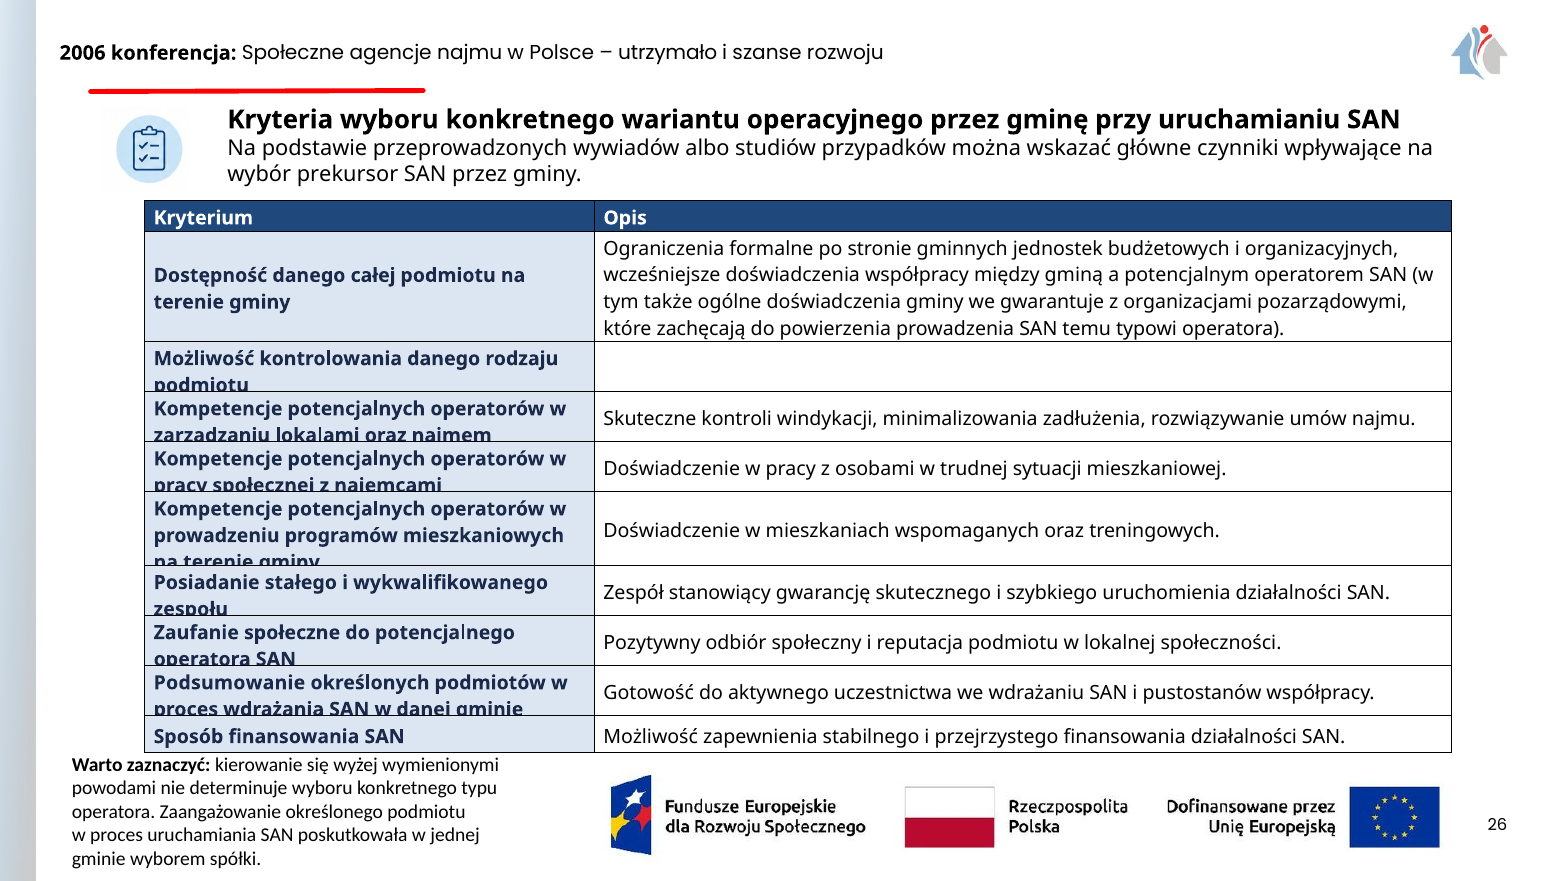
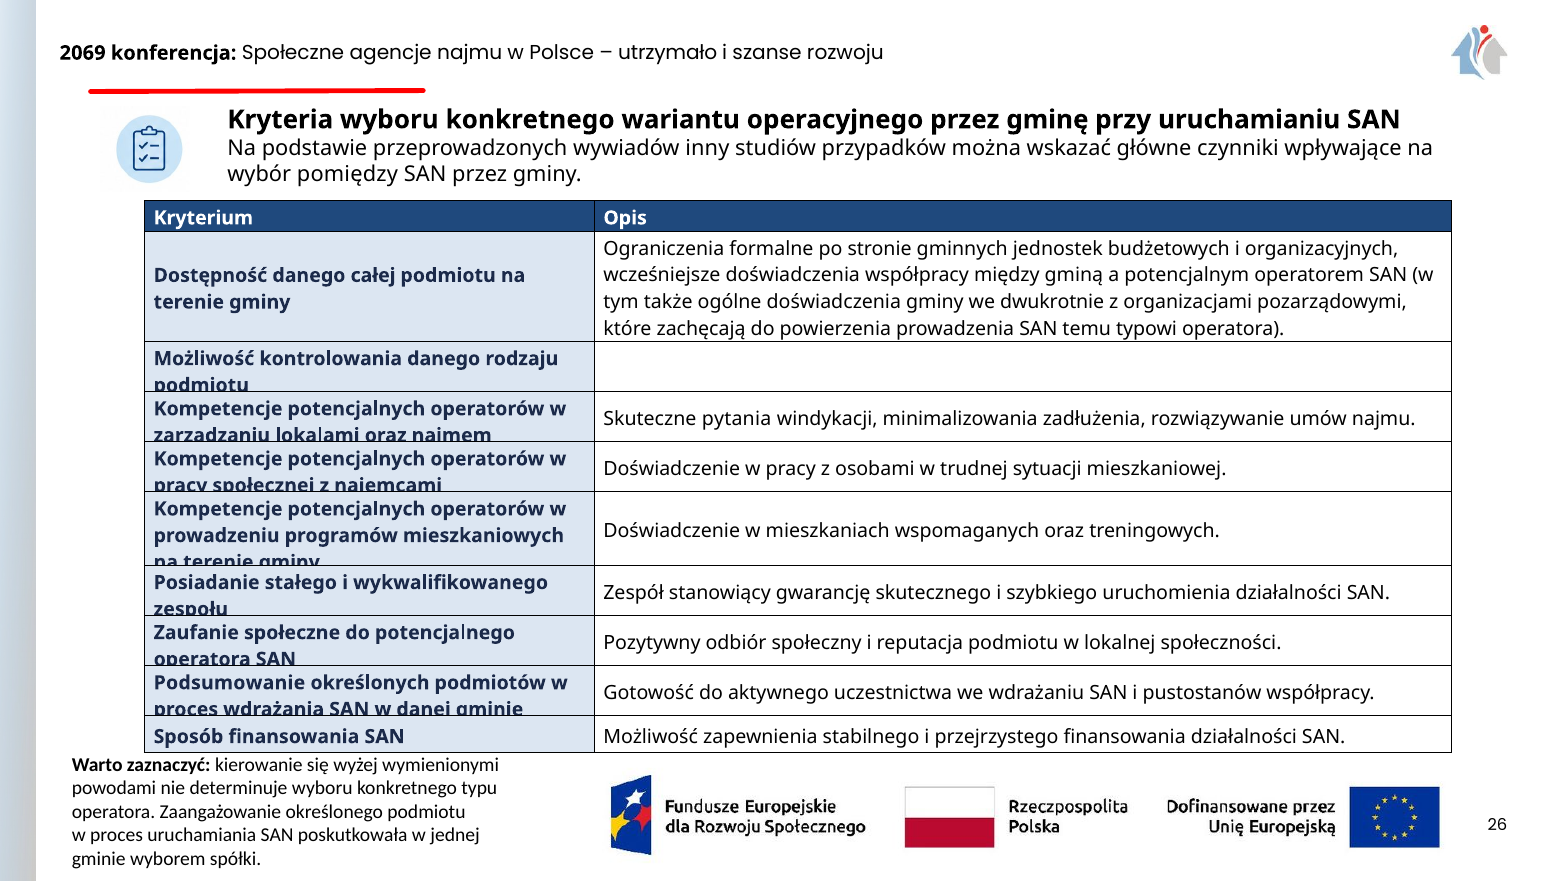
2006: 2006 -> 2069 (83, 53)
albo: albo -> inny (707, 148)
prekursor: prekursor -> pomiędzy (347, 174)
gwarantuje: gwarantuje -> dwukrotnie (1052, 302)
kontroli: kontroli -> pytania (737, 419)
